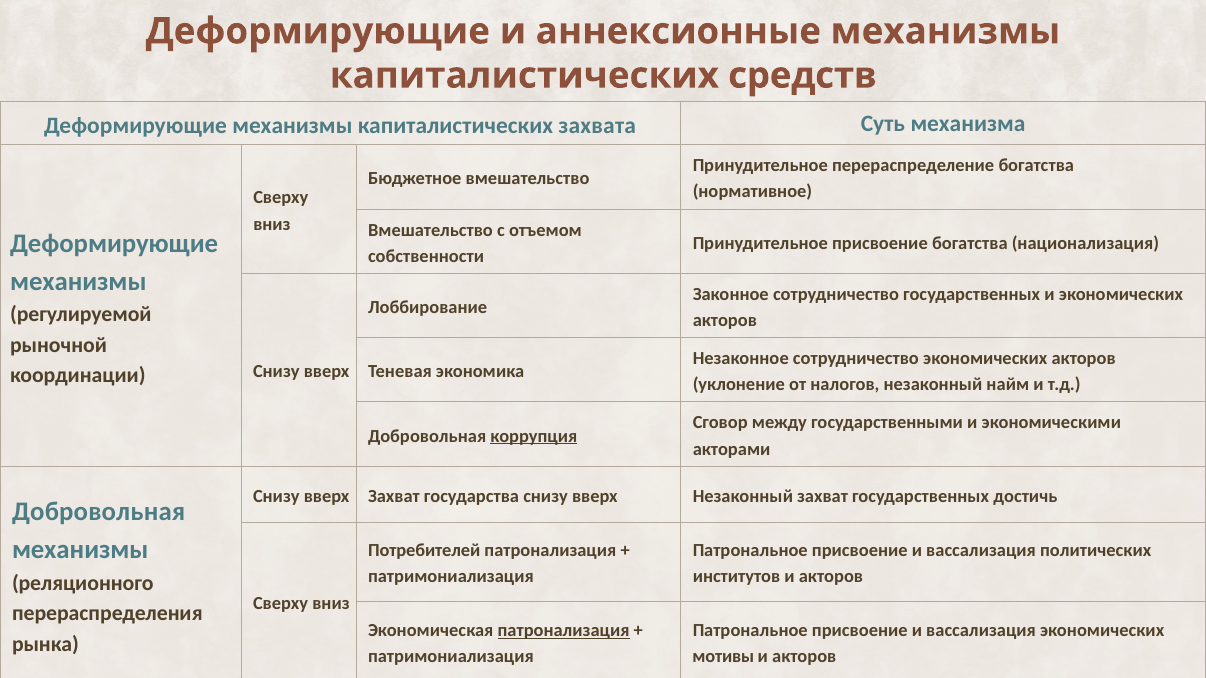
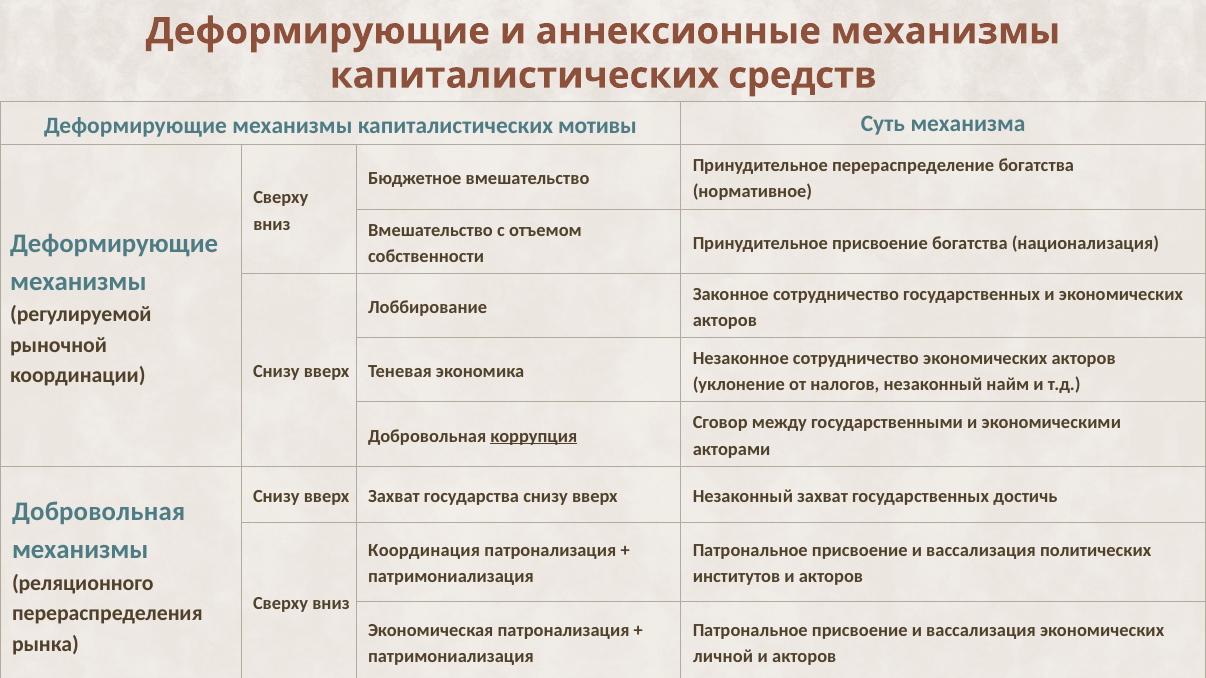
захвата: захвата -> мотивы (597, 126)
Потребителей: Потребителей -> Координация (424, 551)
патронализация underline: present -> none (564, 631)
мотивы: мотивы -> личной (723, 657)
